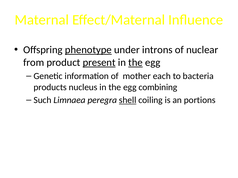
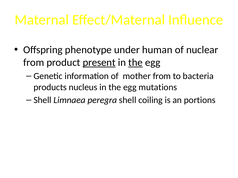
phenotype underline: present -> none (88, 50)
introns: introns -> human (157, 50)
mother each: each -> from (162, 76)
combining: combining -> mutations (158, 87)
Such: Such -> Shell (43, 100)
shell underline: present -> none (128, 100)
